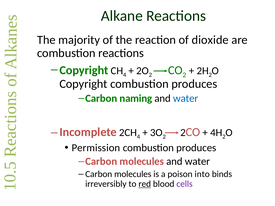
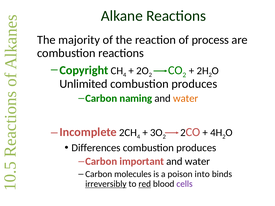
dioxide: dioxide -> process (210, 40)
Copyright: Copyright -> Unlimited (84, 84)
water colour: blue -> orange (186, 98)
Permission: Permission -> Differences (96, 148)
molecules: molecules -> important (142, 162)
irreversibly underline: none -> present (106, 184)
